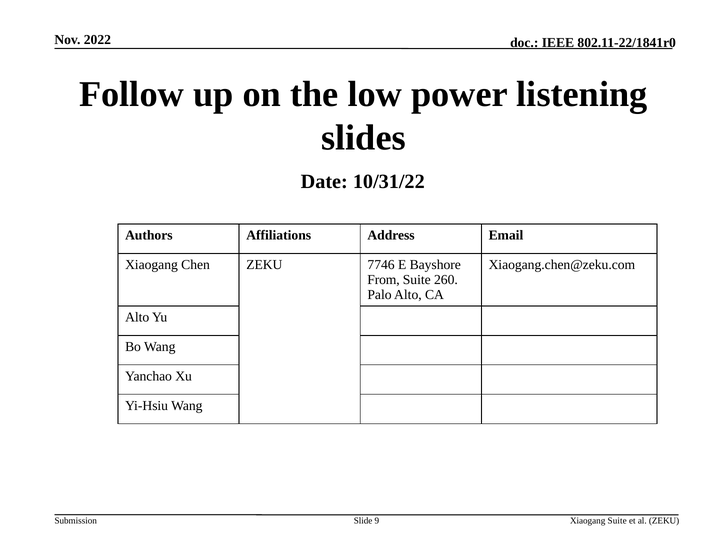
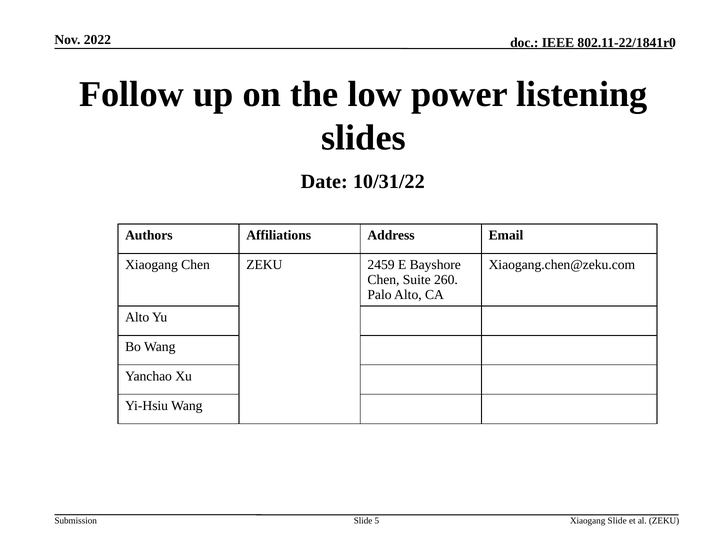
7746: 7746 -> 2459 (381, 265)
From: From -> Chen (383, 280)
9: 9 -> 5 (377, 521)
Xiaogang Suite: Suite -> Slide (617, 521)
